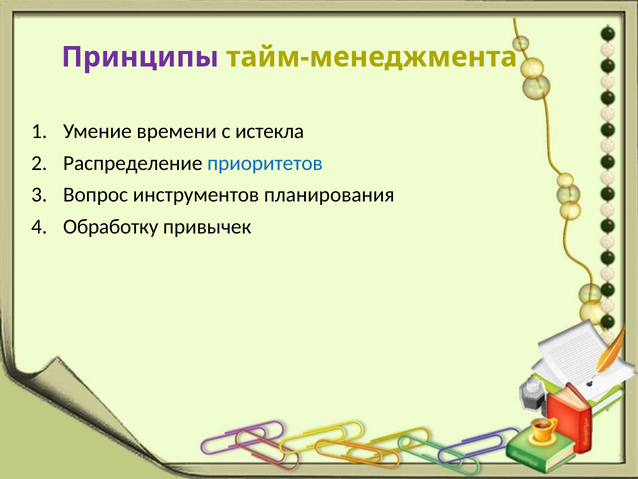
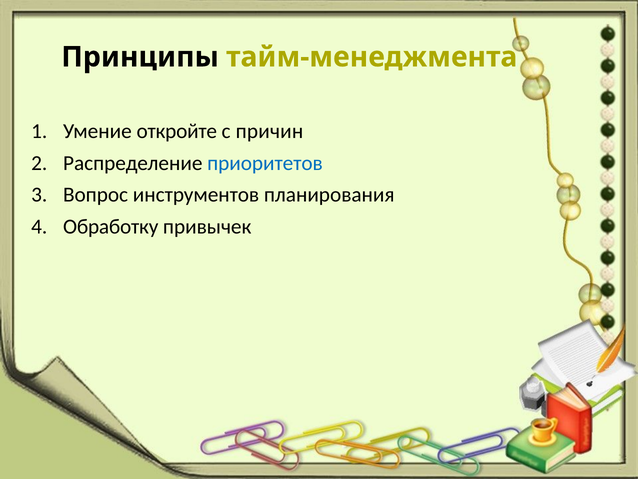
Принципы colour: purple -> black (140, 57)
времени: времени -> откройте (177, 131)
истекла: истекла -> причин (269, 131)
